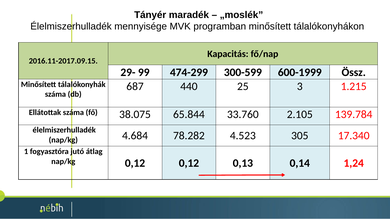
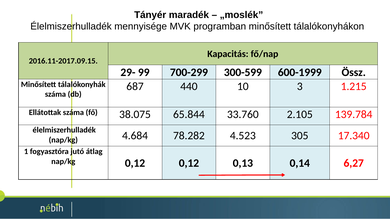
474-299: 474-299 -> 700-299 (189, 72)
25: 25 -> 10 (243, 87)
1,24: 1,24 -> 6,27 (354, 163)
